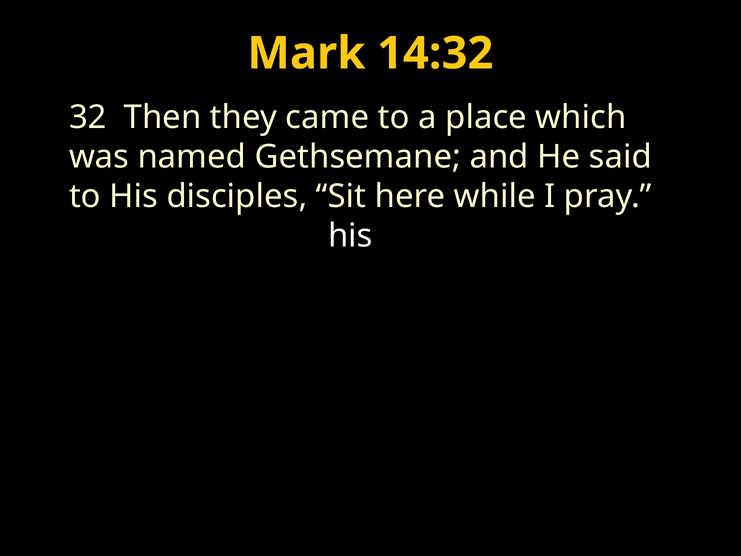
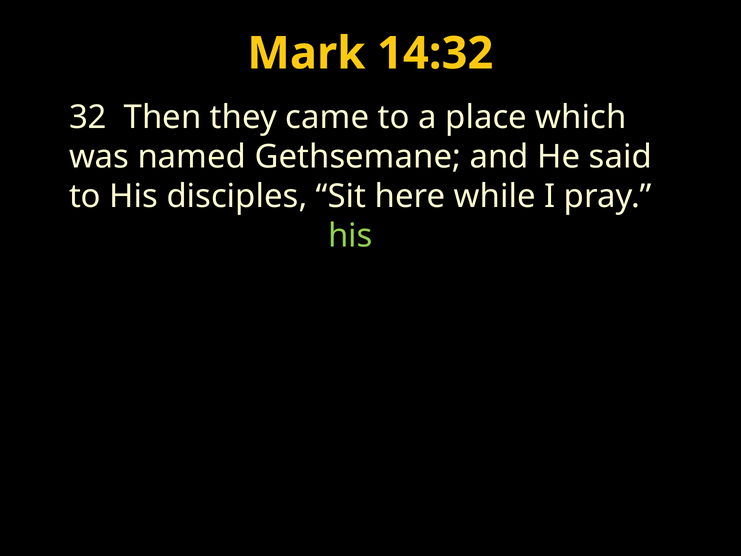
his colour: white -> light green (350, 236)
